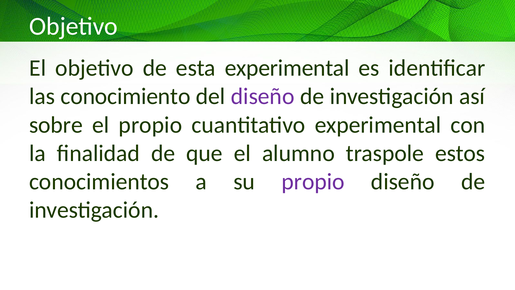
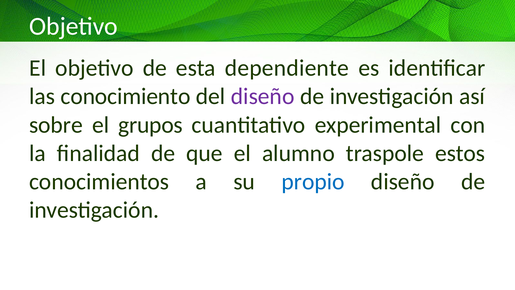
esta experimental: experimental -> dependiente (287, 68)
el propio: propio -> grupos (151, 125)
propio colour: purple -> blue (313, 181)
